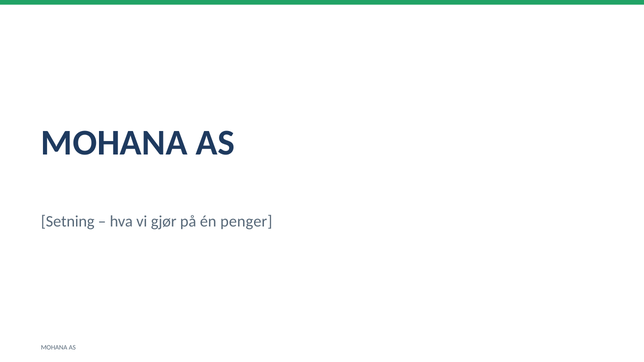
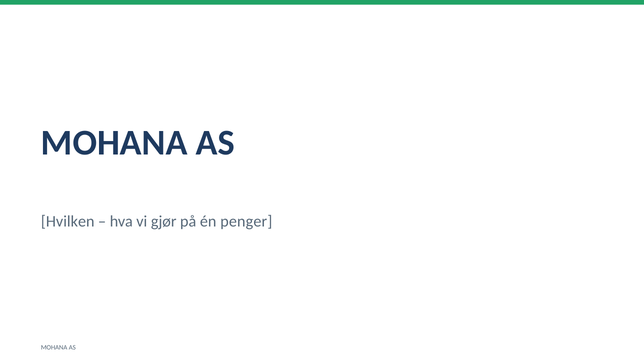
Setning: Setning -> Hvilken (68, 222)
